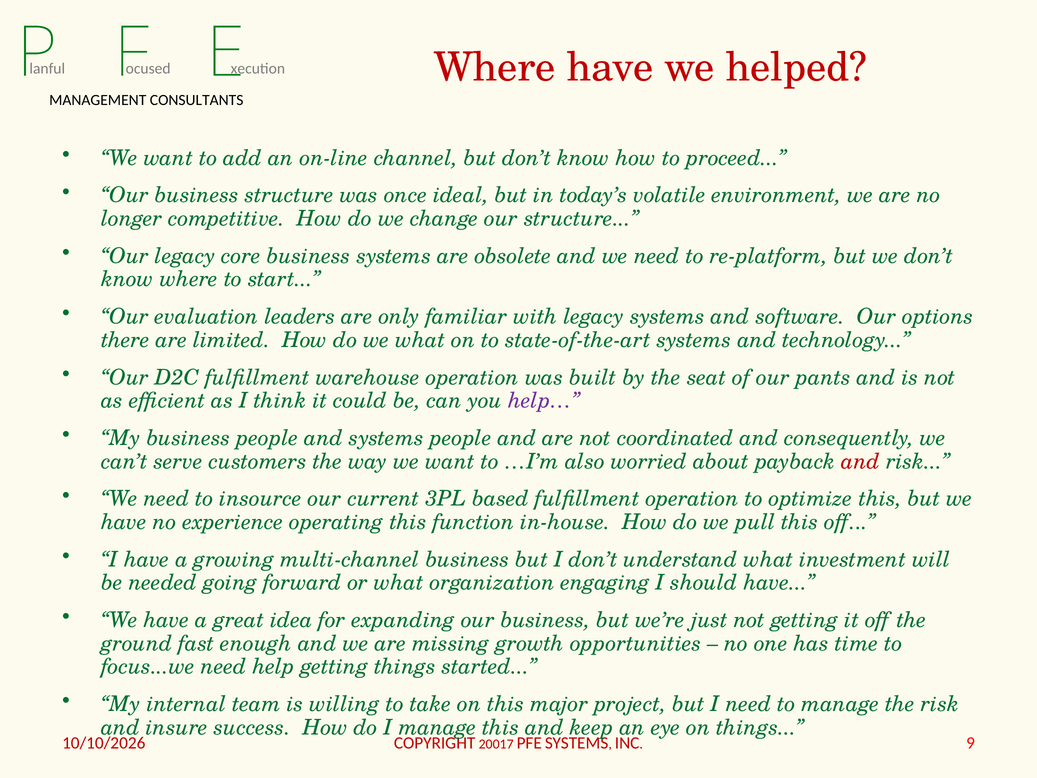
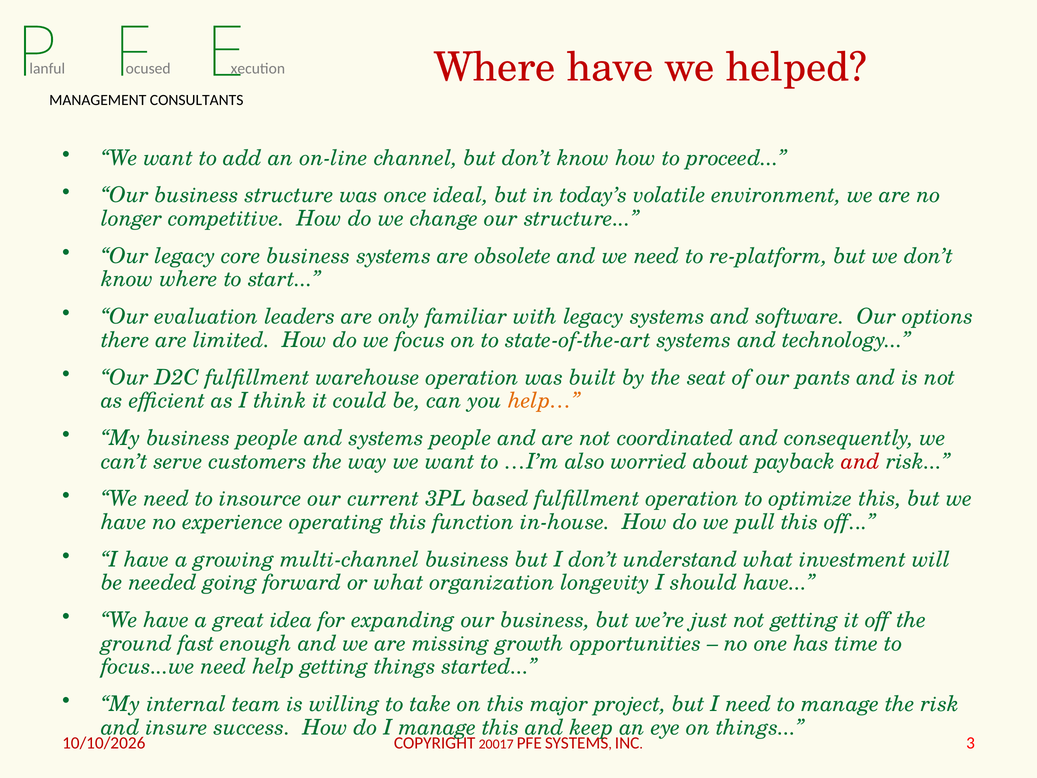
we what: what -> focus (420, 340)
help… colour: purple -> orange (544, 401)
engaging: engaging -> longevity (605, 583)
9: 9 -> 3 (970, 743)
